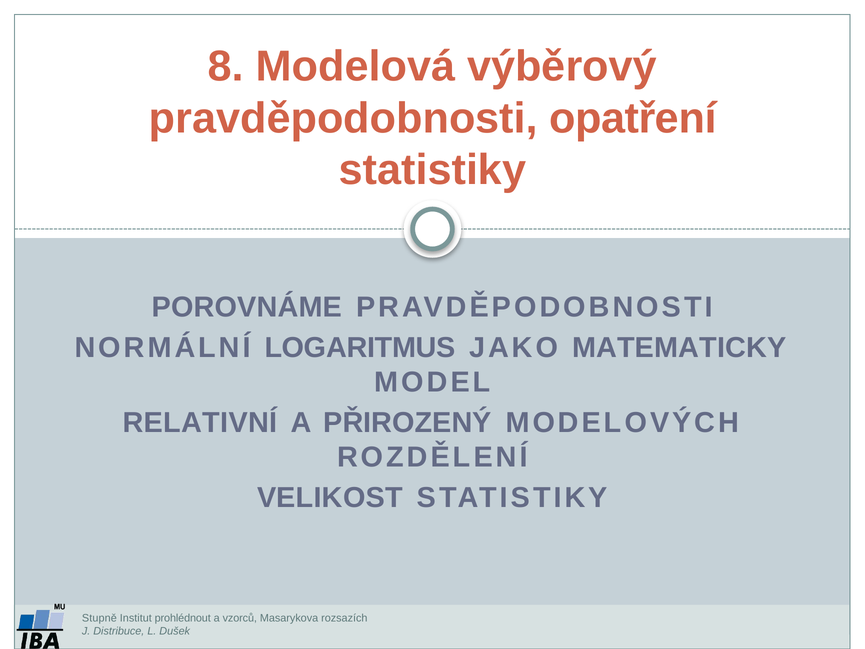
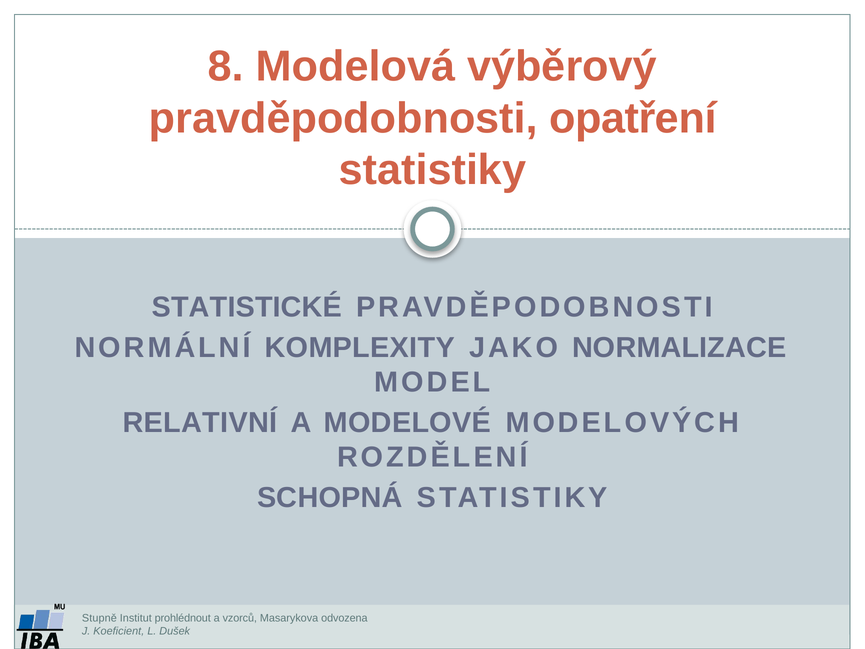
POROVNÁME: POROVNÁME -> STATISTICKÉ (247, 307)
LOGARITMUS: LOGARITMUS -> KOMPLEXITY (360, 348)
MATEMATICKY: MATEMATICKY -> NORMALIZACE (679, 348)
PŘIROZENÝ: PŘIROZENÝ -> MODELOVÉ (407, 423)
VELIKOST: VELIKOST -> SCHOPNÁ (330, 497)
rozsazích: rozsazích -> odvozena (344, 618)
Distribuce: Distribuce -> Koeficient (119, 631)
